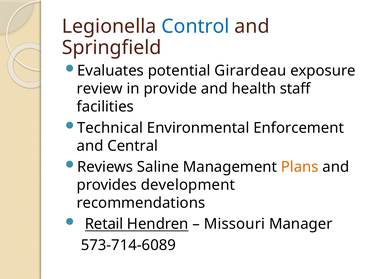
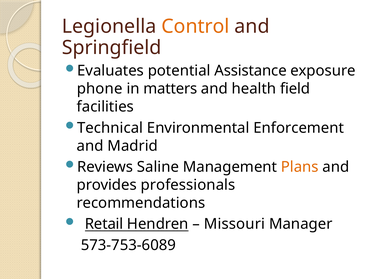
Control colour: blue -> orange (195, 26)
Girardeau: Girardeau -> Assistance (251, 71)
review: review -> phone (100, 89)
provide: provide -> matters (170, 89)
staff: staff -> field (295, 89)
Central: Central -> Madrid (133, 145)
development: development -> professionals (188, 184)
573-714-6089: 573-714-6089 -> 573-753-6089 (128, 244)
